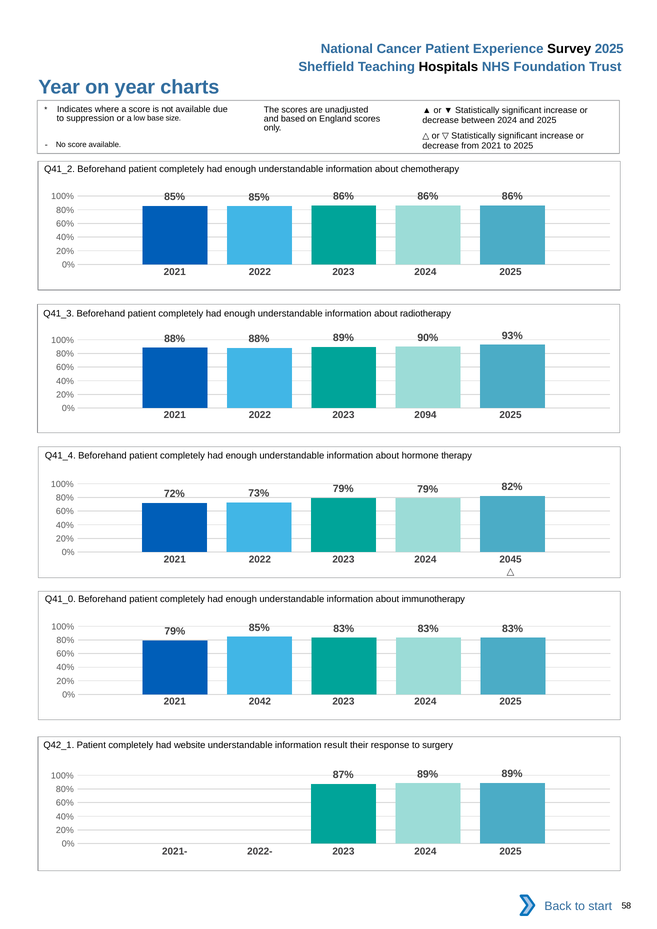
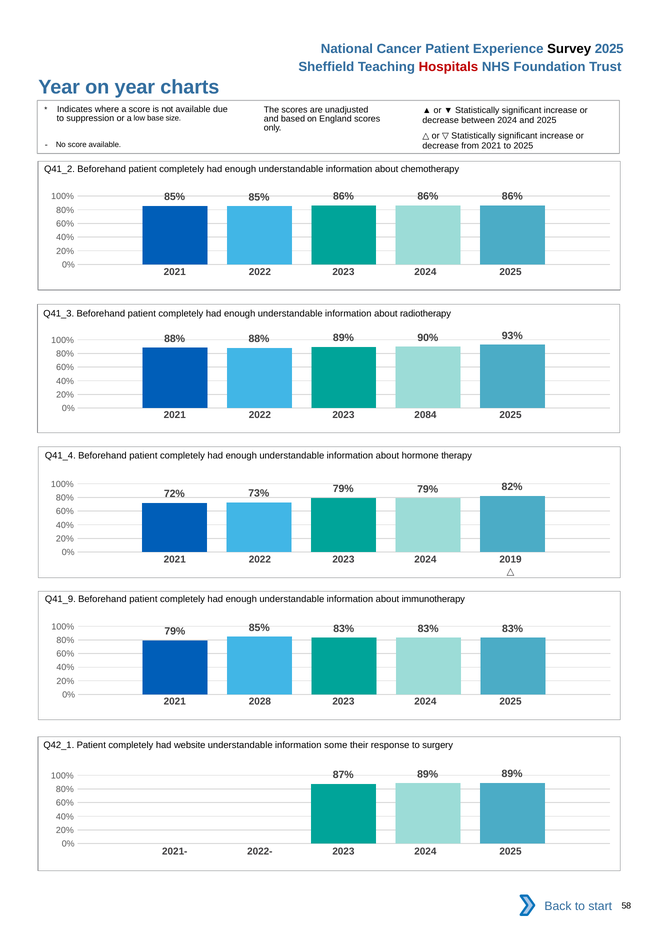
Hospitals colour: black -> red (448, 67)
2094: 2094 -> 2084 (425, 415)
2045: 2045 -> 2019 (511, 560)
Q41_0: Q41_0 -> Q41_9 (60, 600)
2042: 2042 -> 2028 (260, 702)
result: result -> some (336, 746)
